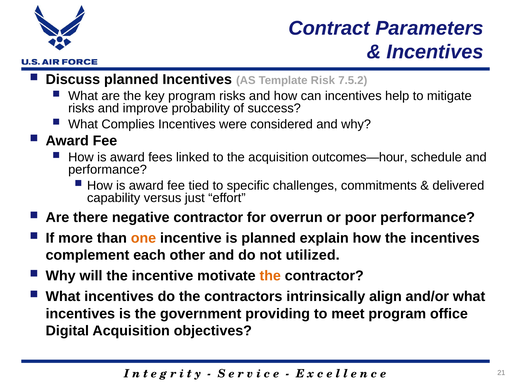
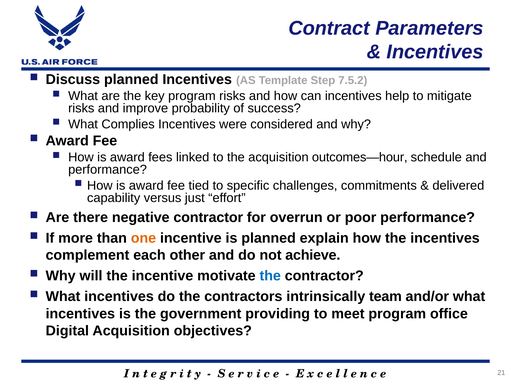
Risk: Risk -> Step (323, 80)
utilized: utilized -> achieve (313, 255)
the colour: orange -> blue (270, 275)
align: align -> team (385, 296)
